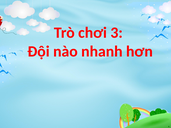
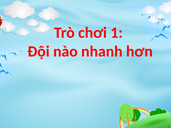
3: 3 -> 1 (117, 33)
